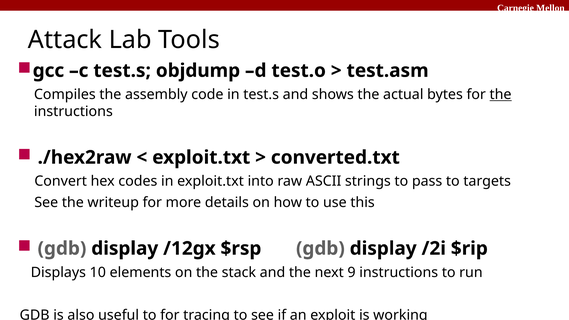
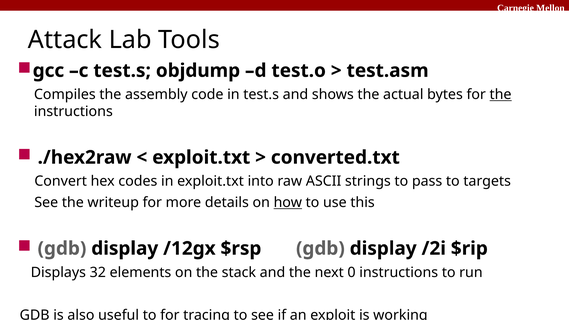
how underline: none -> present (288, 203)
10: 10 -> 32 (98, 272)
9: 9 -> 0 (352, 272)
